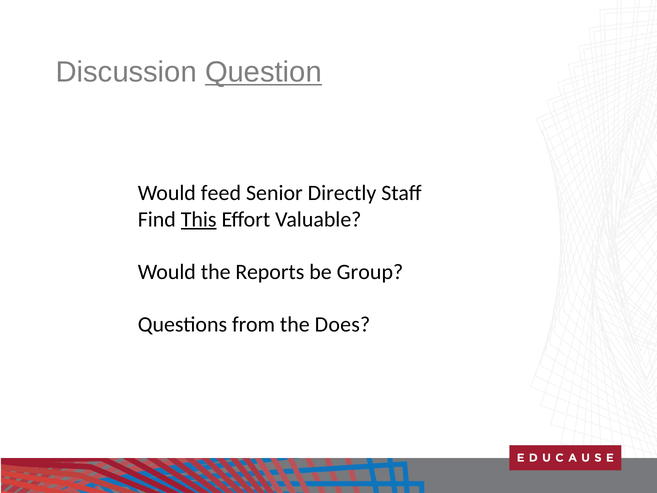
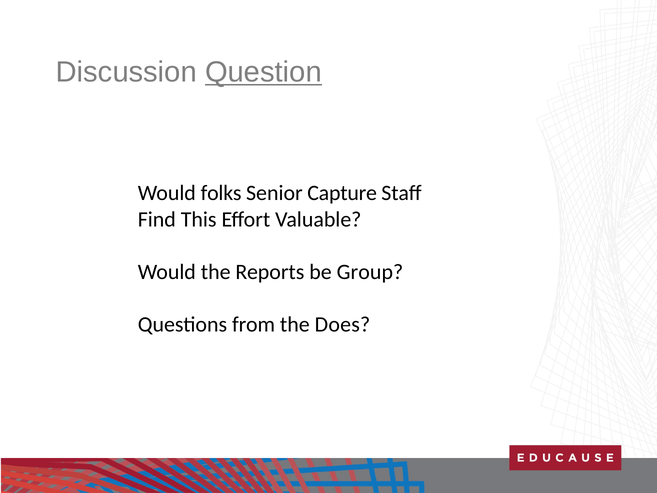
feed: feed -> folks (221, 193)
Directly: Directly -> Capture (342, 193)
This underline: present -> none (199, 219)
